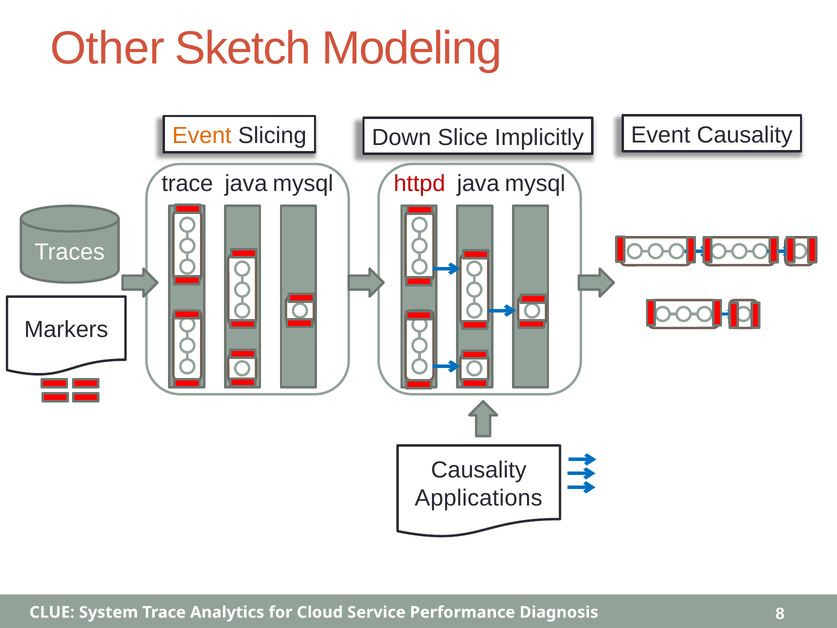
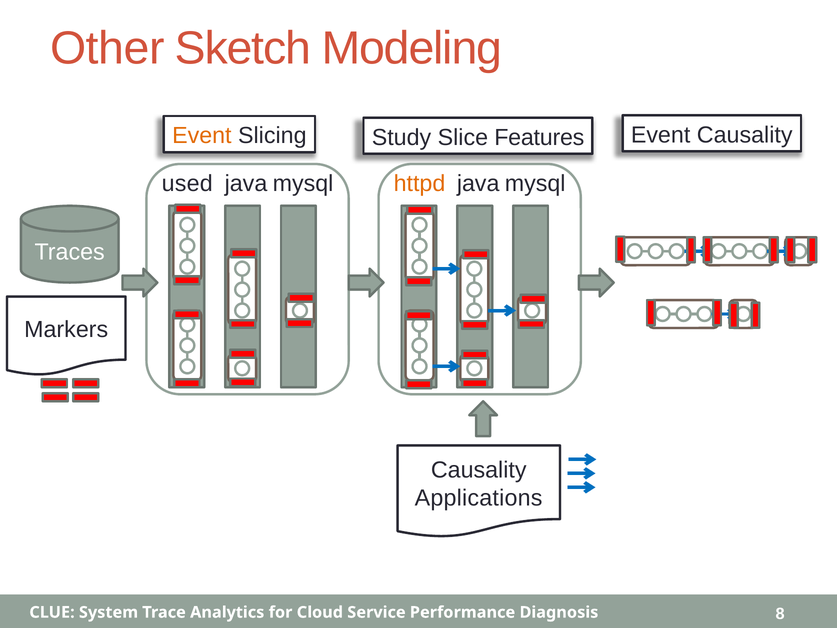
Down: Down -> Study (401, 137)
Implicitly: Implicitly -> Features (539, 137)
trace: trace -> used (187, 184)
httpd colour: red -> orange (420, 184)
